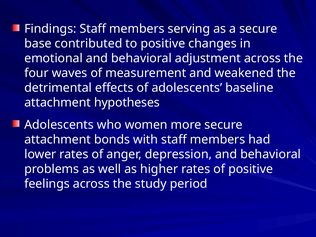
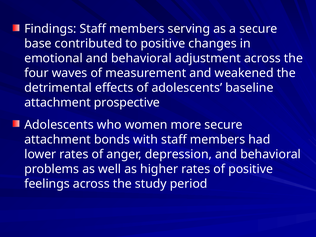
hypotheses: hypotheses -> prospective (127, 103)
